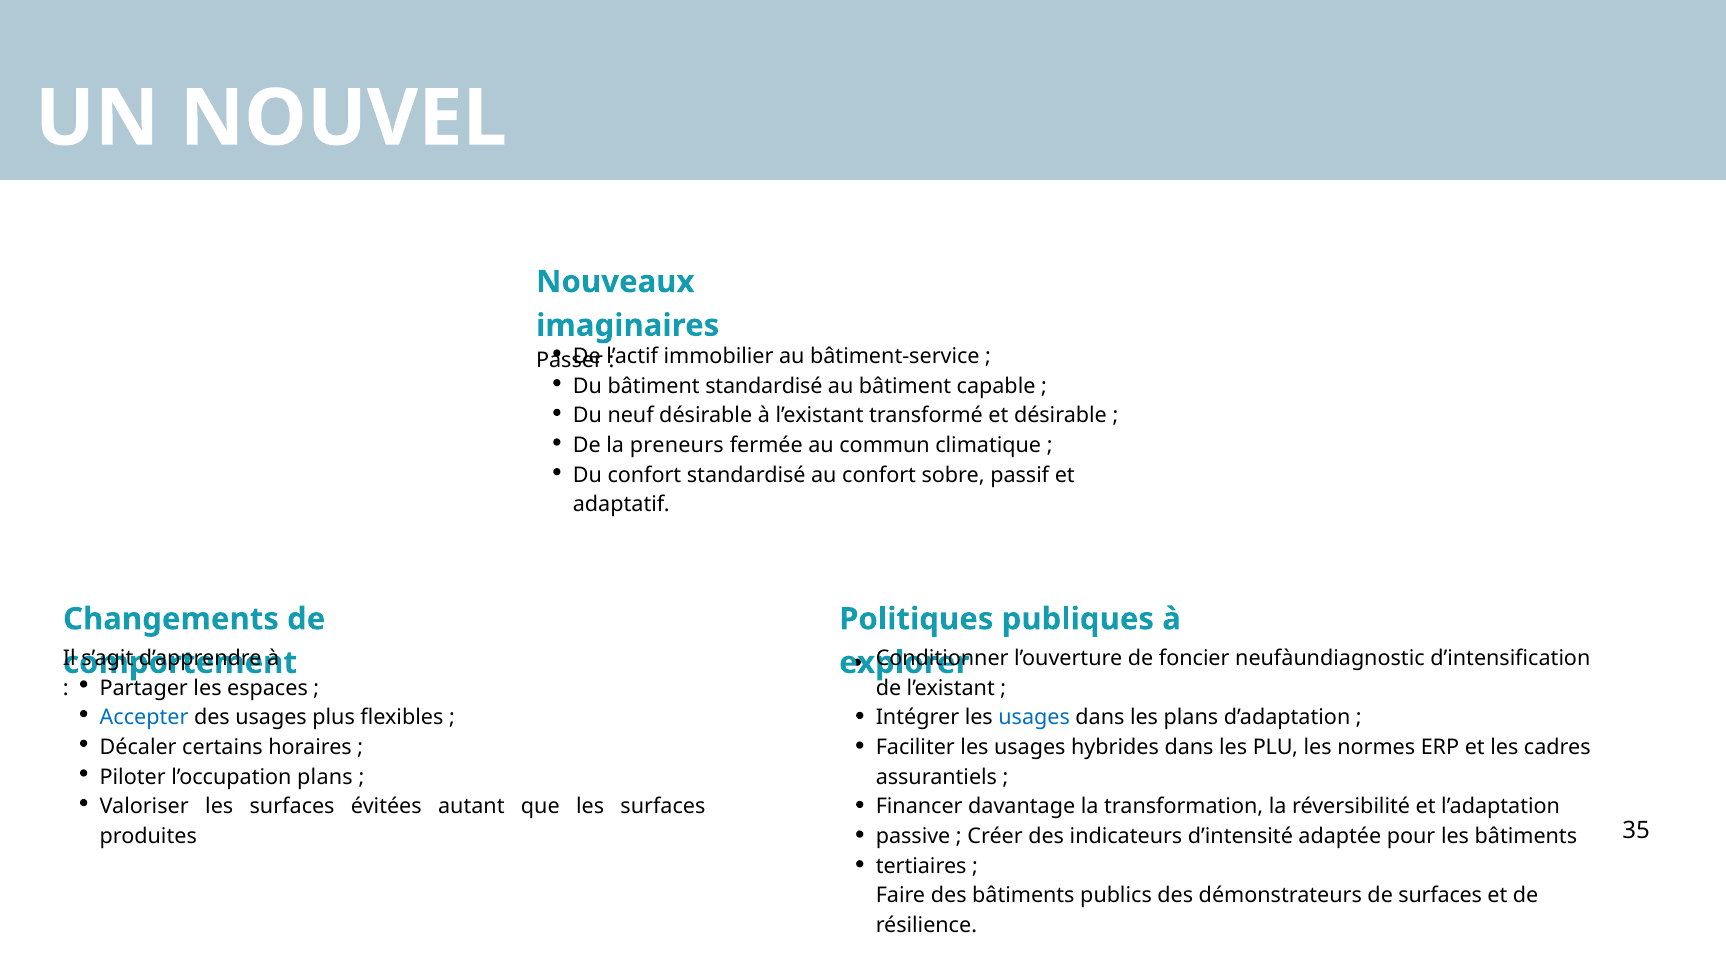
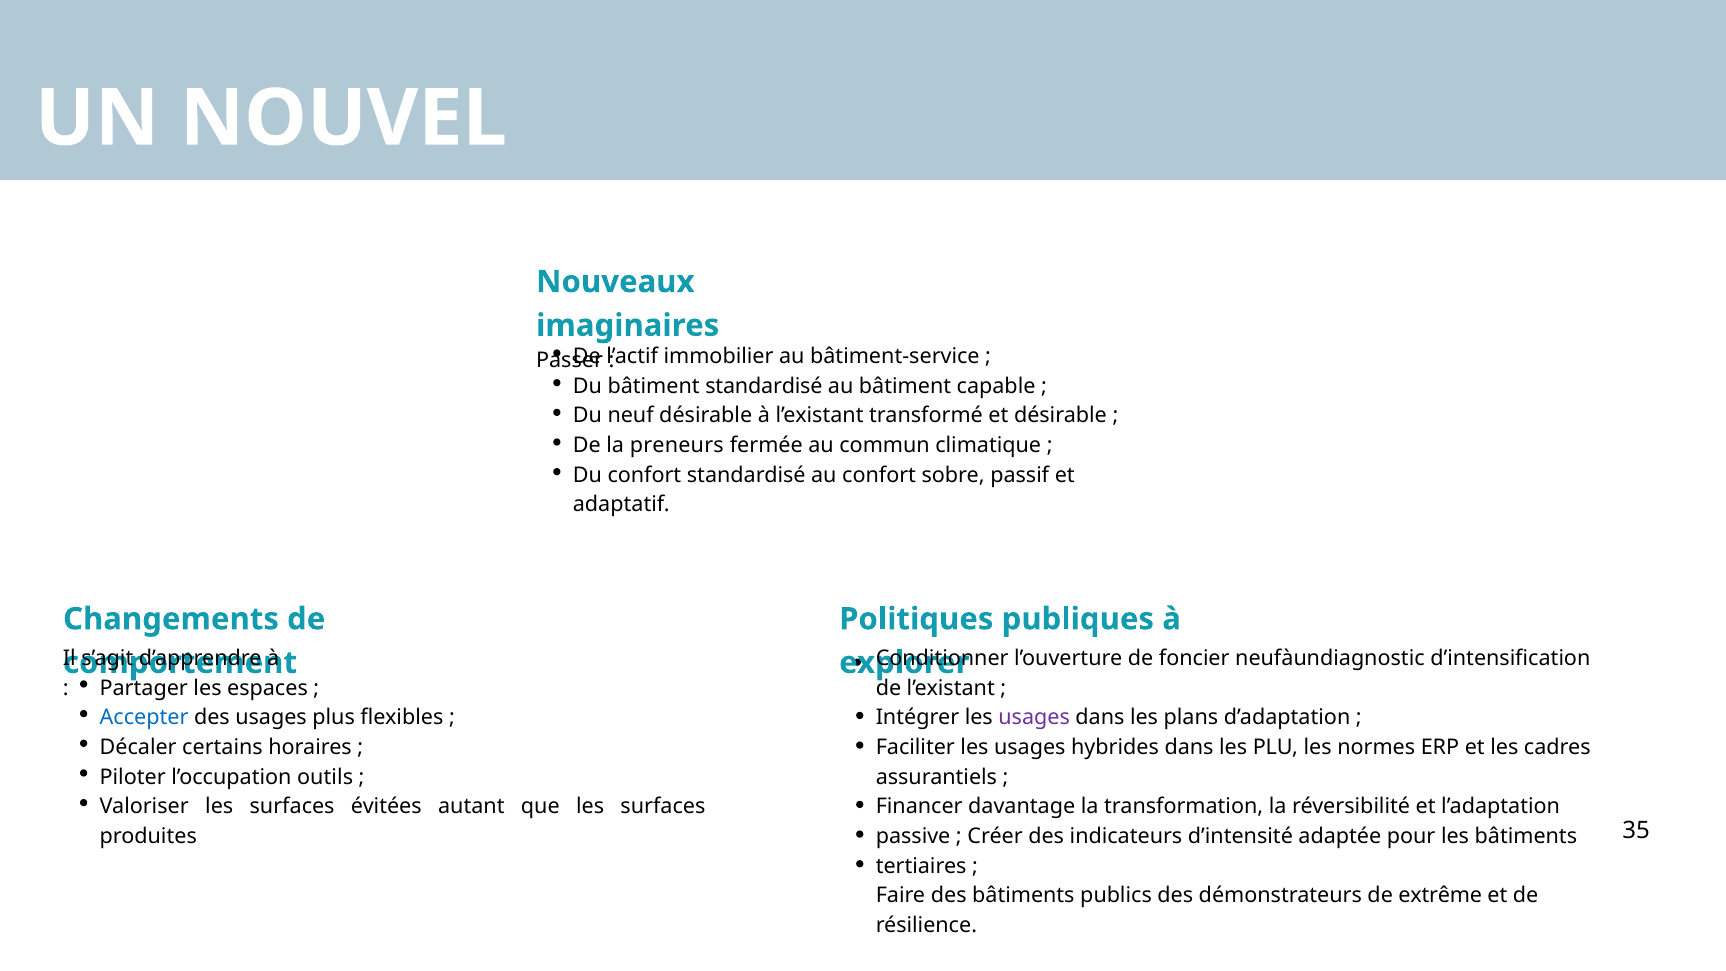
usages colour: blue -> purple (1034, 718)
l’occupation plans: plans -> outils (325, 777)
de surfaces: surfaces -> extrême (1440, 896)
